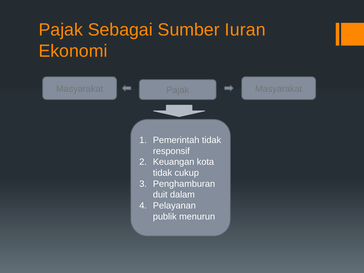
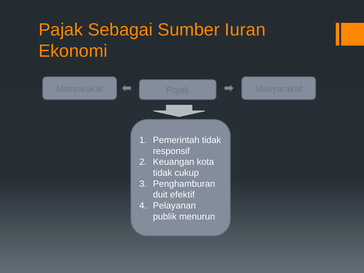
dalam: dalam -> efektif (182, 195)
